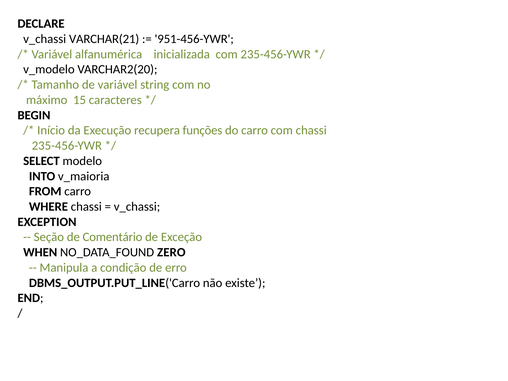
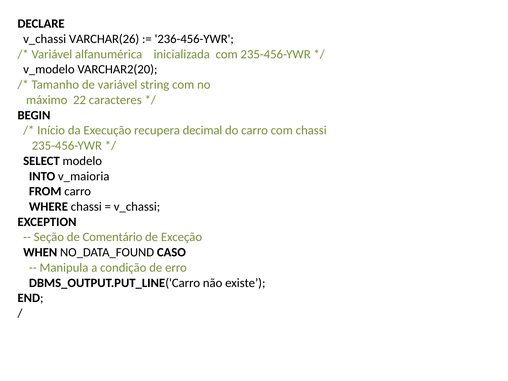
VARCHAR(21: VARCHAR(21 -> VARCHAR(26 (104, 39)
951-456-YWR: 951-456-YWR -> 236-456-YWR (194, 39)
15: 15 -> 22 (80, 100)
funções: funções -> decimal (202, 130)
ZERO: ZERO -> CASO (171, 252)
